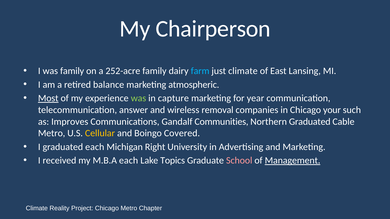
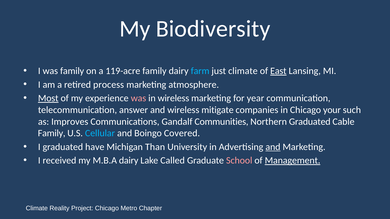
Chairperson: Chairperson -> Biodiversity (213, 29)
252-acre: 252-acre -> 119-acre (123, 71)
East underline: none -> present (278, 71)
balance: balance -> process (109, 85)
atmospheric: atmospheric -> atmosphere (194, 85)
was colour: light green -> pink (138, 98)
in capture: capture -> wireless (173, 98)
removal: removal -> mitigate (218, 110)
Metro: Metro -> Family (52, 133)
Cellular colour: yellow -> light blue (100, 133)
graduated each: each -> have (95, 147)
Right: Right -> Than (155, 147)
and underline: none -> present (273, 147)
M.B.A each: each -> dairy (129, 161)
Topics: Topics -> Called (173, 161)
